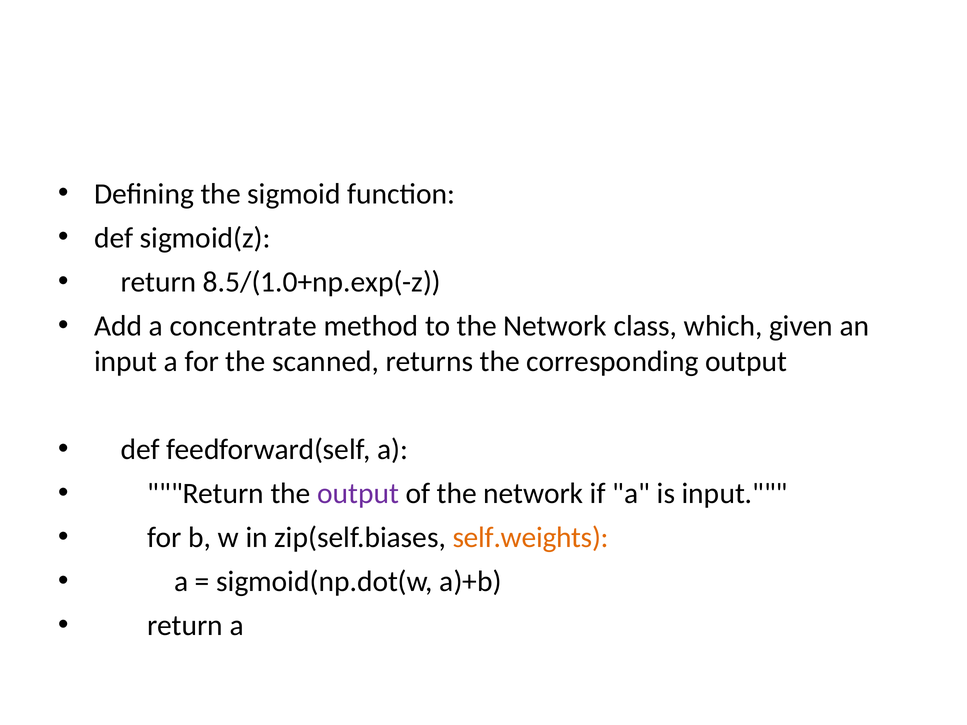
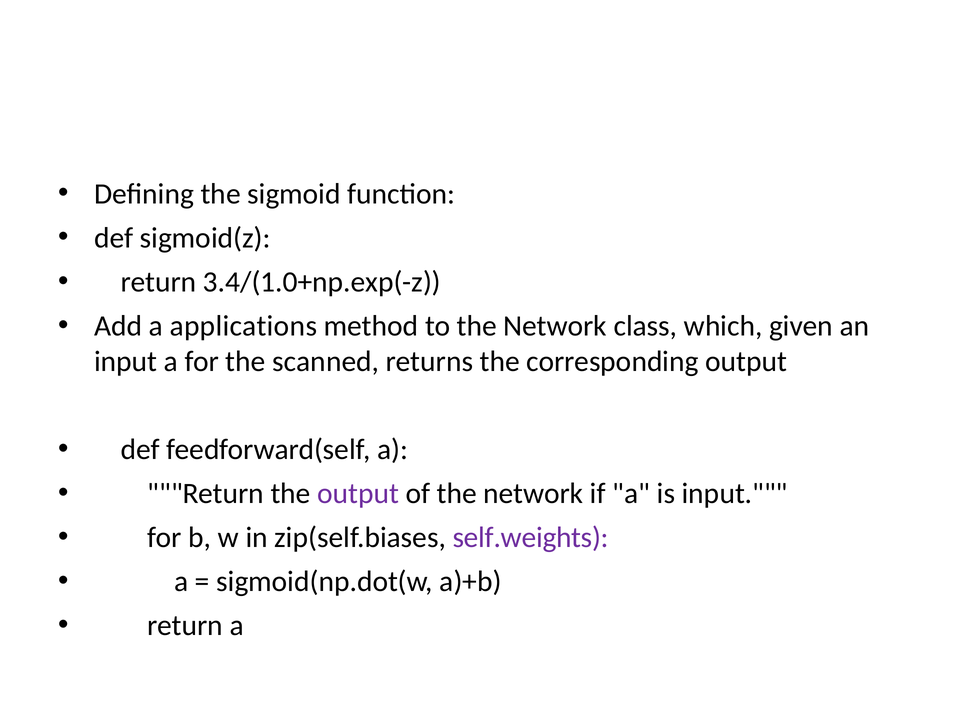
8.5/(1.0+np.exp(-z: 8.5/(1.0+np.exp(-z -> 3.4/(1.0+np.exp(-z (322, 282)
concentrate: concentrate -> applications (243, 326)
self.weights colour: orange -> purple (531, 538)
